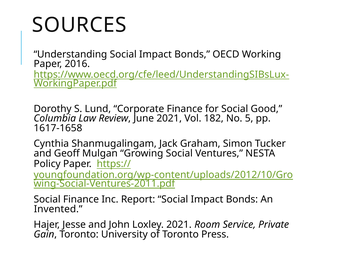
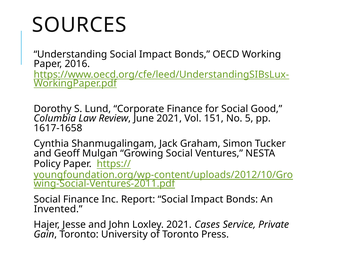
182: 182 -> 151 (214, 118)
Room: Room -> Cases (207, 225)
